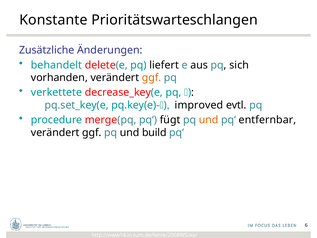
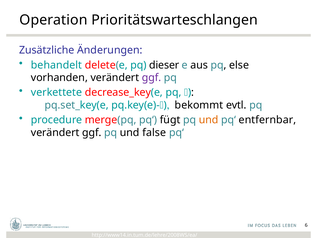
Konstante: Konstante -> Operation (53, 20)
liefert: liefert -> dieser (164, 65)
sich: sich -> else (239, 65)
ggf colour: orange -> purple (152, 78)
improved: improved -> bekommt (199, 105)
build: build -> false (154, 133)
